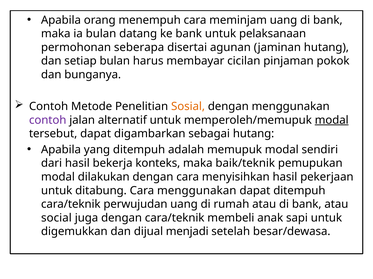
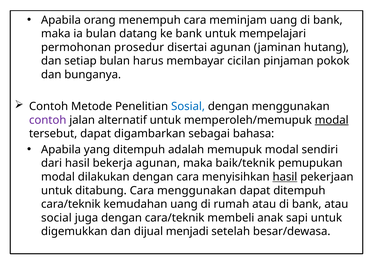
pelaksanaan: pelaksanaan -> mempelajari (273, 34)
seberapa: seberapa -> prosedur (139, 47)
Sosial colour: orange -> blue (188, 107)
sebagai hutang: hutang -> bahasa (254, 134)
bekerja konteks: konteks -> agunan (158, 164)
hasil underline: none -> present (285, 177)
perwujudan: perwujudan -> kemudahan (135, 205)
